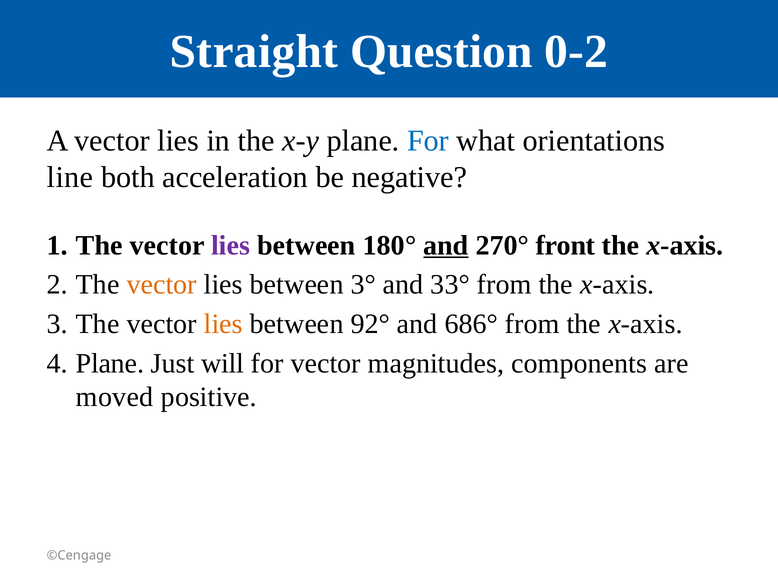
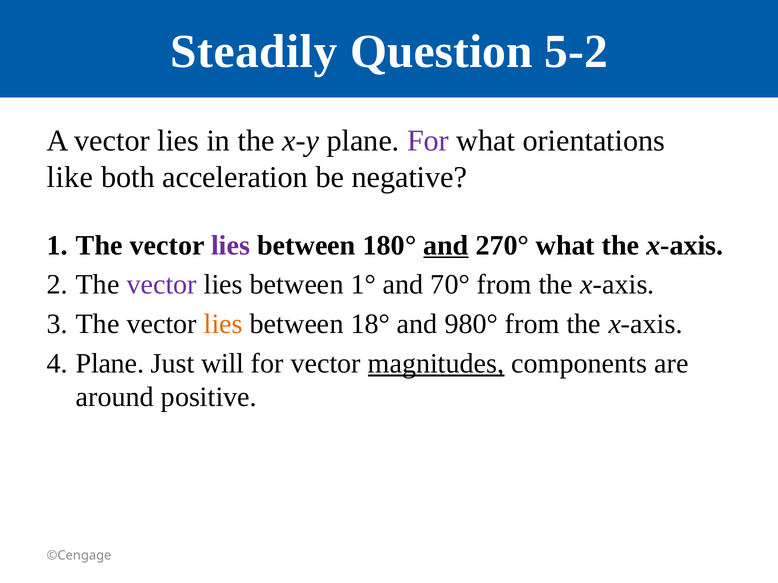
Straight: Straight -> Steadily (254, 52)
0-2: 0-2 -> 5-2 (576, 52)
For colour: blue -> purple (428, 141)
line: line -> like (70, 177)
270° front: front -> what (565, 246)
vector colour: orange -> purple (162, 285)
3°: 3° -> 1° (363, 285)
33°: 33° -> 70° (450, 285)
92°: 92° -> 18° (370, 324)
686°: 686° -> 980° (471, 324)
magnitudes underline: none -> present (436, 364)
moved: moved -> around (115, 397)
